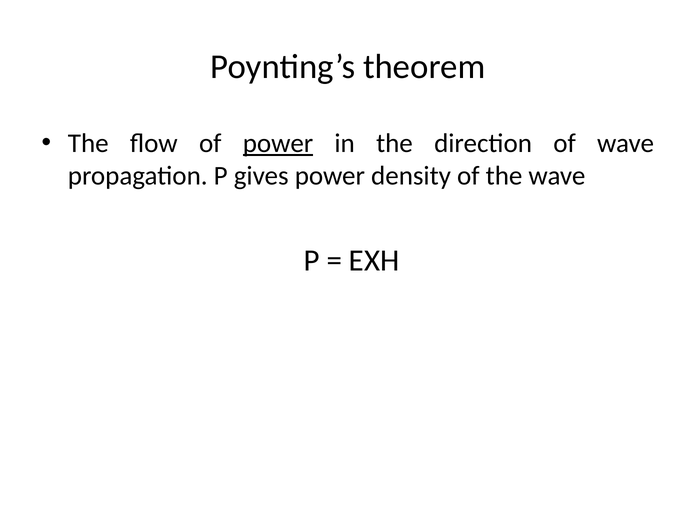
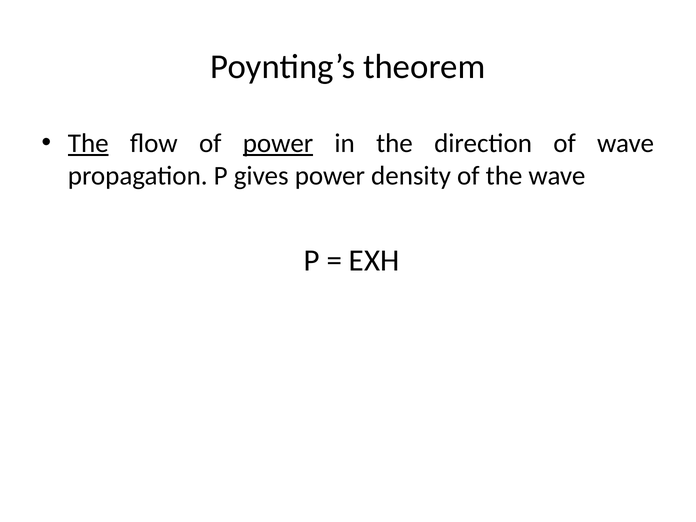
The underline: none -> present (88, 143)
